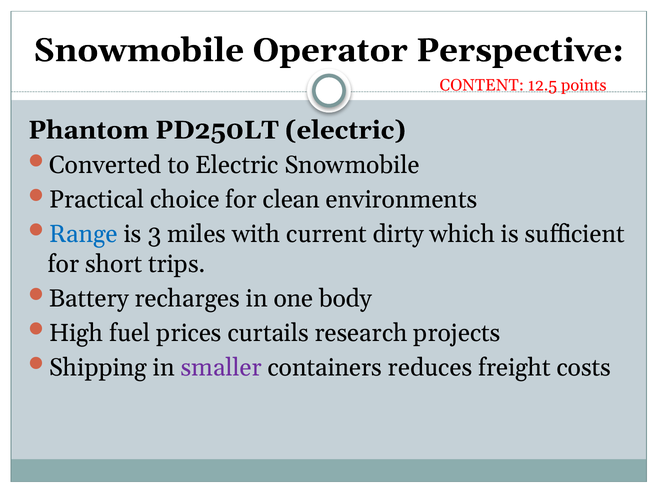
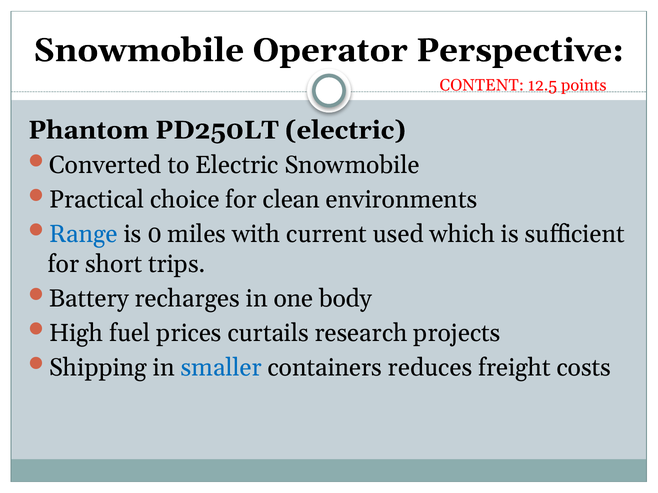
3: 3 -> 0 (155, 235)
dirty: dirty -> used (398, 235)
smaller colour: purple -> blue (221, 368)
